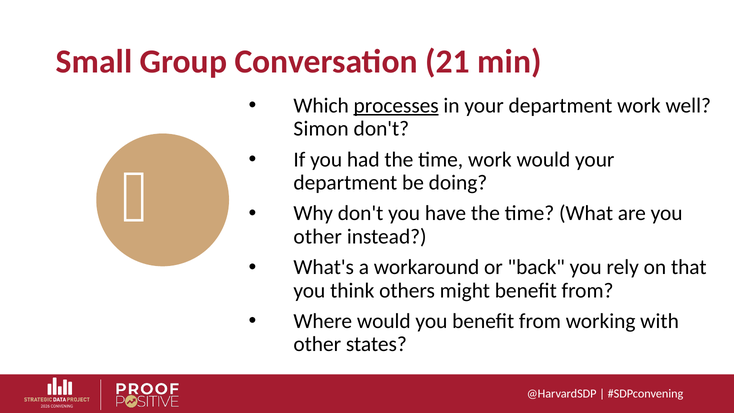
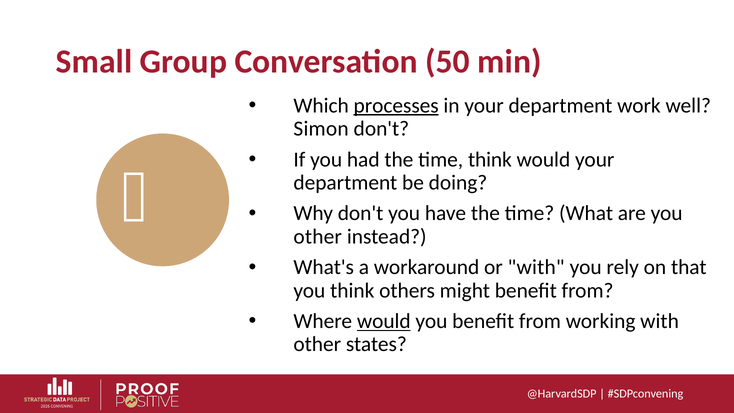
21: 21 -> 50 (448, 62)
time work: work -> think (490, 159)
or back: back -> with (536, 267)
would underline: none -> present (384, 321)
